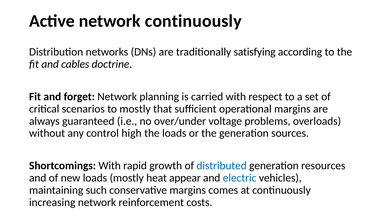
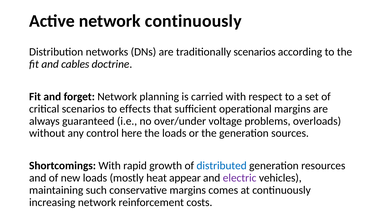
traditionally satisfying: satisfying -> scenarios (255, 52)
to mostly: mostly -> effects (135, 109)
high: high -> here (132, 133)
electric colour: blue -> purple (240, 178)
